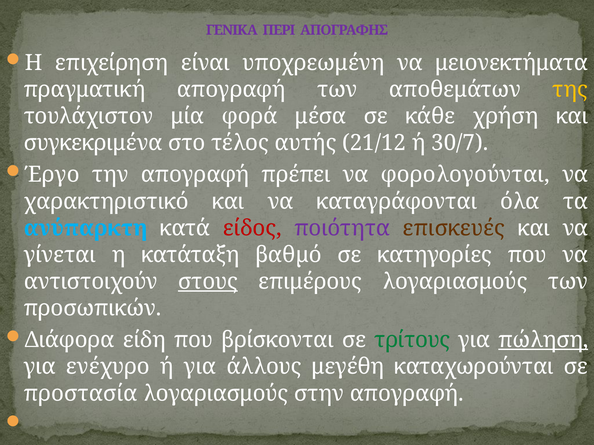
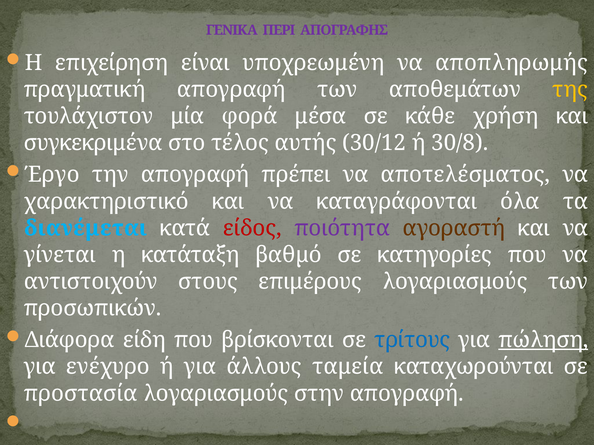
μειονεκτήματα: μειονεκτήματα -> αποπληρωμής (511, 63)
21/12: 21/12 -> 30/12 (374, 143)
30/7: 30/7 -> 30/8 (460, 143)
φορολογούνται: φορολογούνται -> αποτελέσματος (465, 175)
ανύπαρκτη: ανύπαρκτη -> διανέμεται (85, 228)
επισκευές: επισκευές -> αγοραστή (454, 228)
στους underline: present -> none (208, 282)
τρίτους colour: green -> blue (412, 340)
μεγέθη: μεγέθη -> ταμεία (348, 367)
